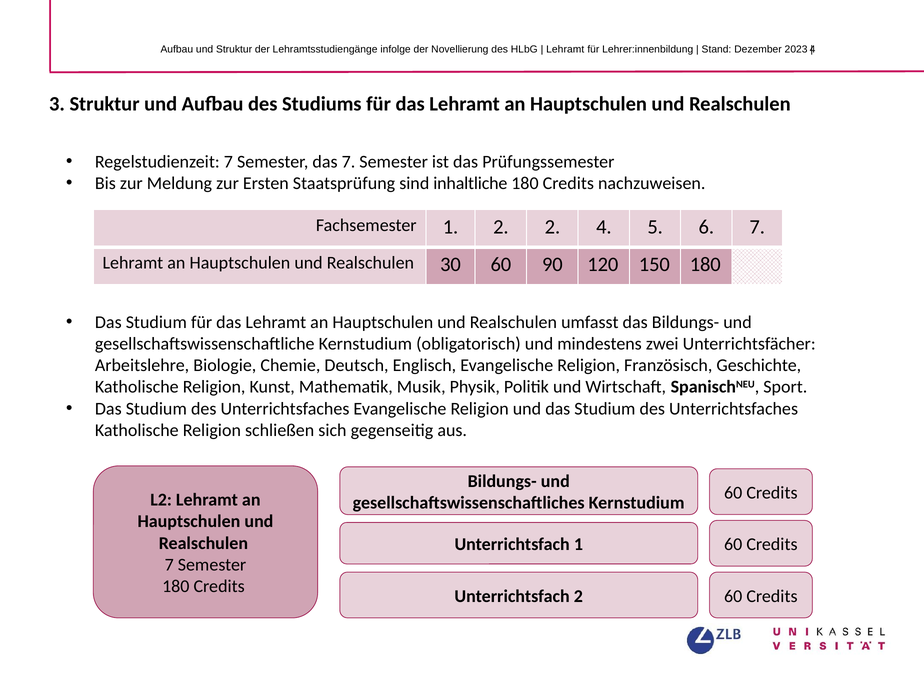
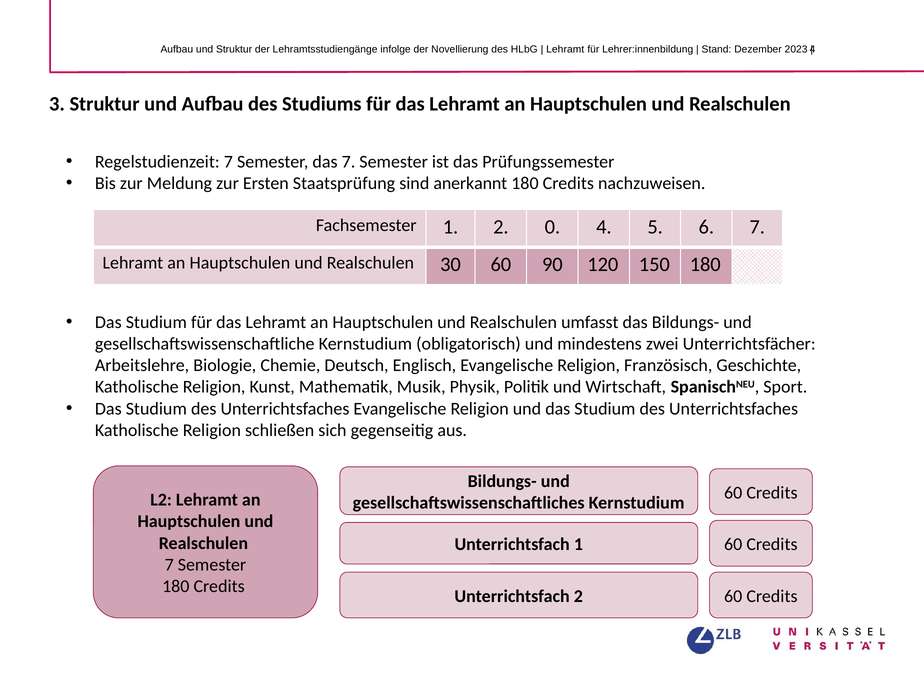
inhaltliche: inhaltliche -> anerkannt (470, 183)
2 2: 2 -> 0 (552, 227)
